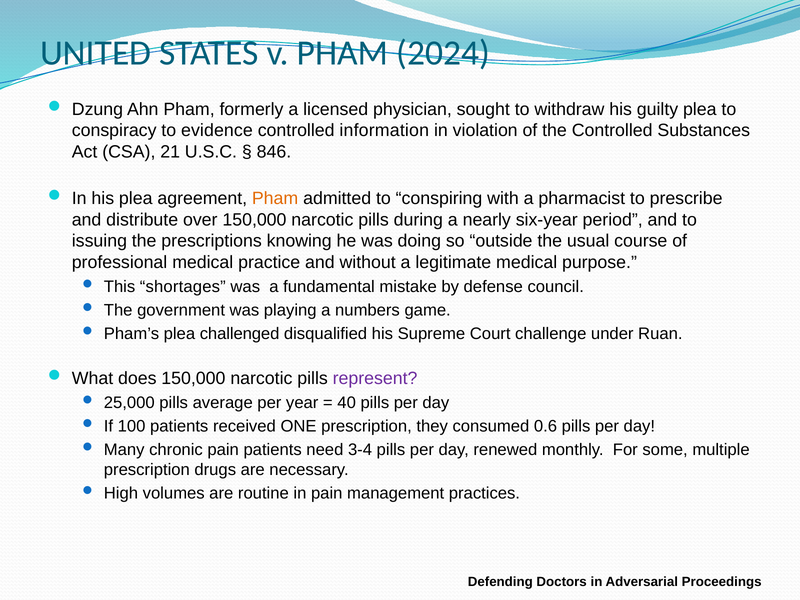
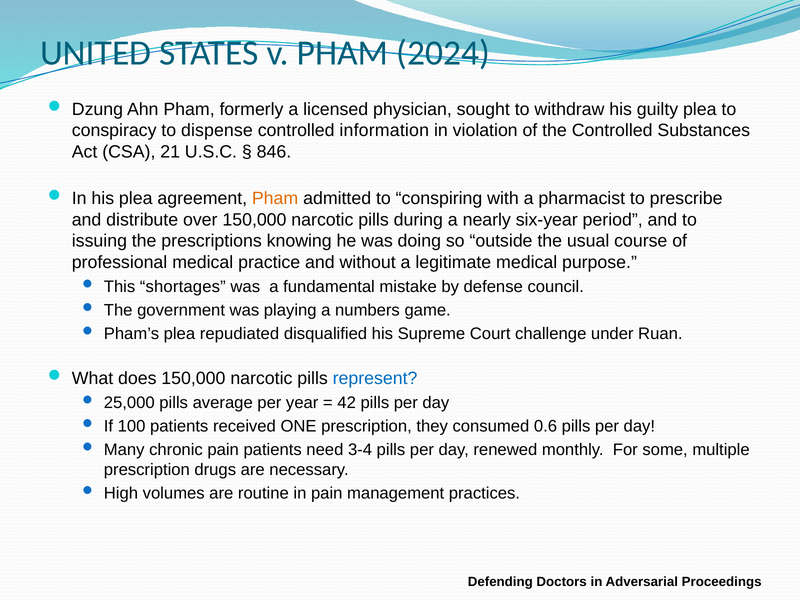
evidence: evidence -> dispense (217, 130)
challenged: challenged -> repudiated (239, 334)
represent colour: purple -> blue (375, 378)
40: 40 -> 42 (347, 403)
